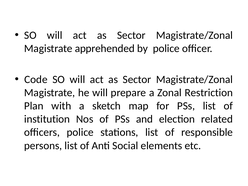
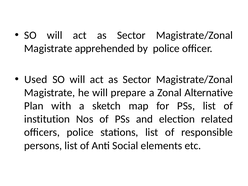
Code: Code -> Used (36, 79)
Restriction: Restriction -> Alternative (209, 93)
